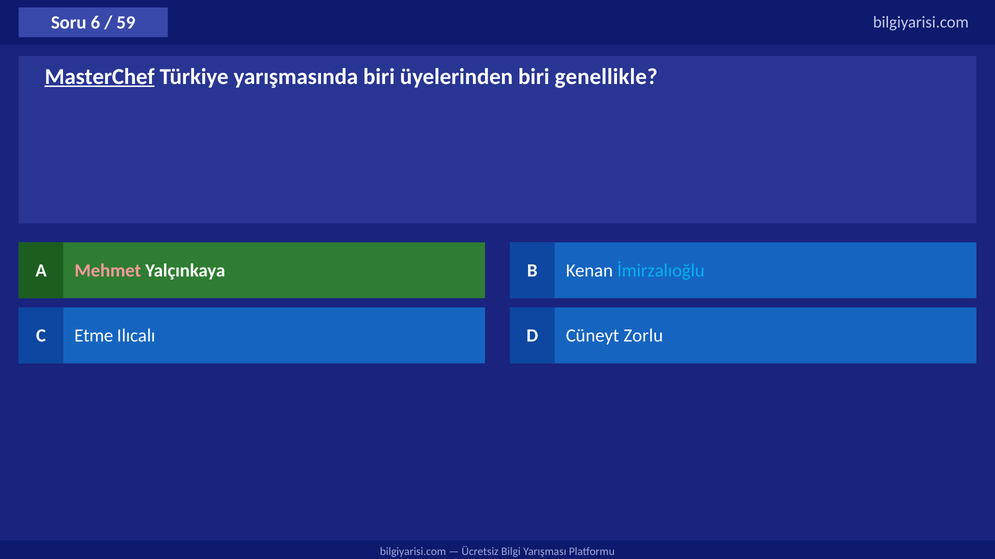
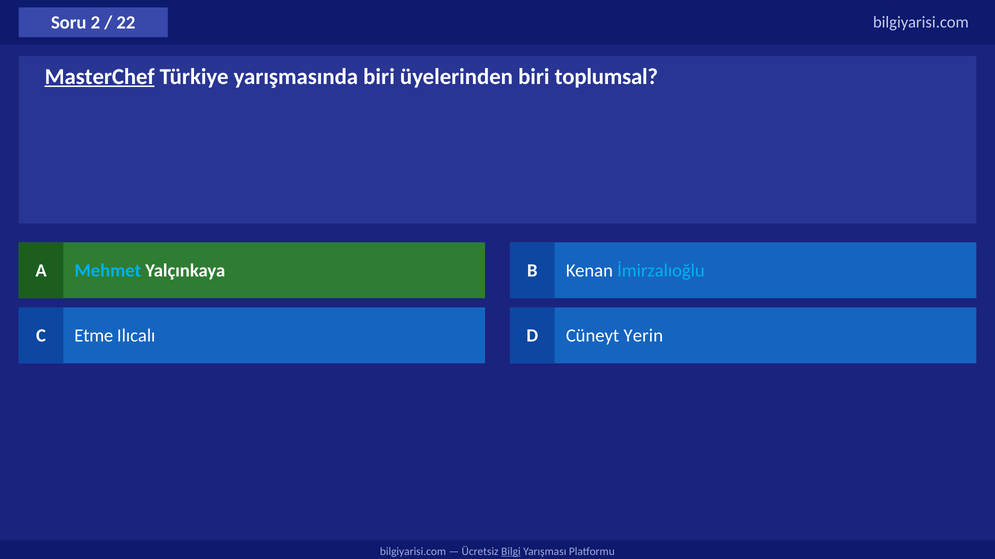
6: 6 -> 2 (95, 23)
59: 59 -> 22 (126, 23)
genellikle: genellikle -> toplumsal (606, 77)
Mehmet colour: pink -> light blue (108, 271)
Zorlu: Zorlu -> Yerin (643, 336)
Bilgi underline: none -> present (511, 552)
